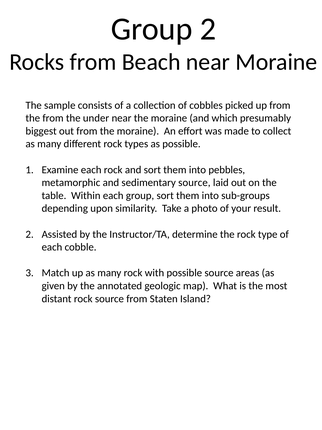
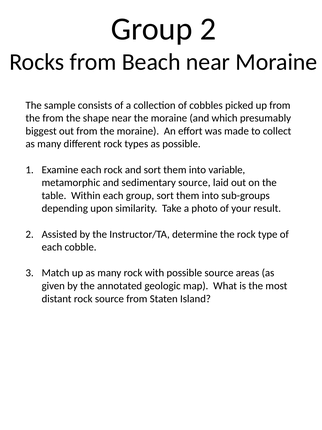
under: under -> shape (96, 118)
pebbles: pebbles -> variable (227, 169)
